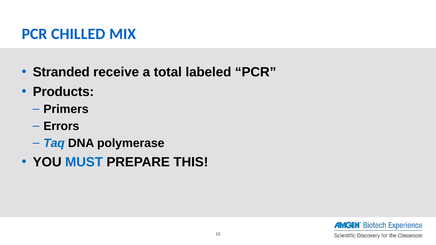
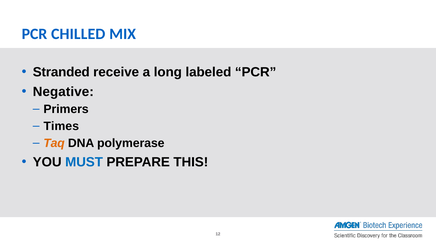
total: total -> long (168, 72)
Products: Products -> Negative (63, 92)
Errors: Errors -> Times (61, 126)
Taq colour: blue -> orange (54, 143)
